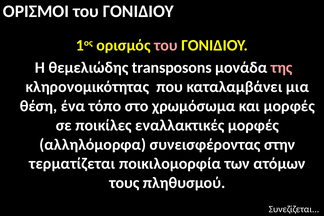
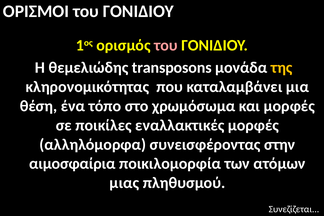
της colour: pink -> yellow (282, 68)
τερματίζεται: τερματίζεται -> αιμοσφαίρια (72, 164)
τους: τους -> μιας (124, 183)
